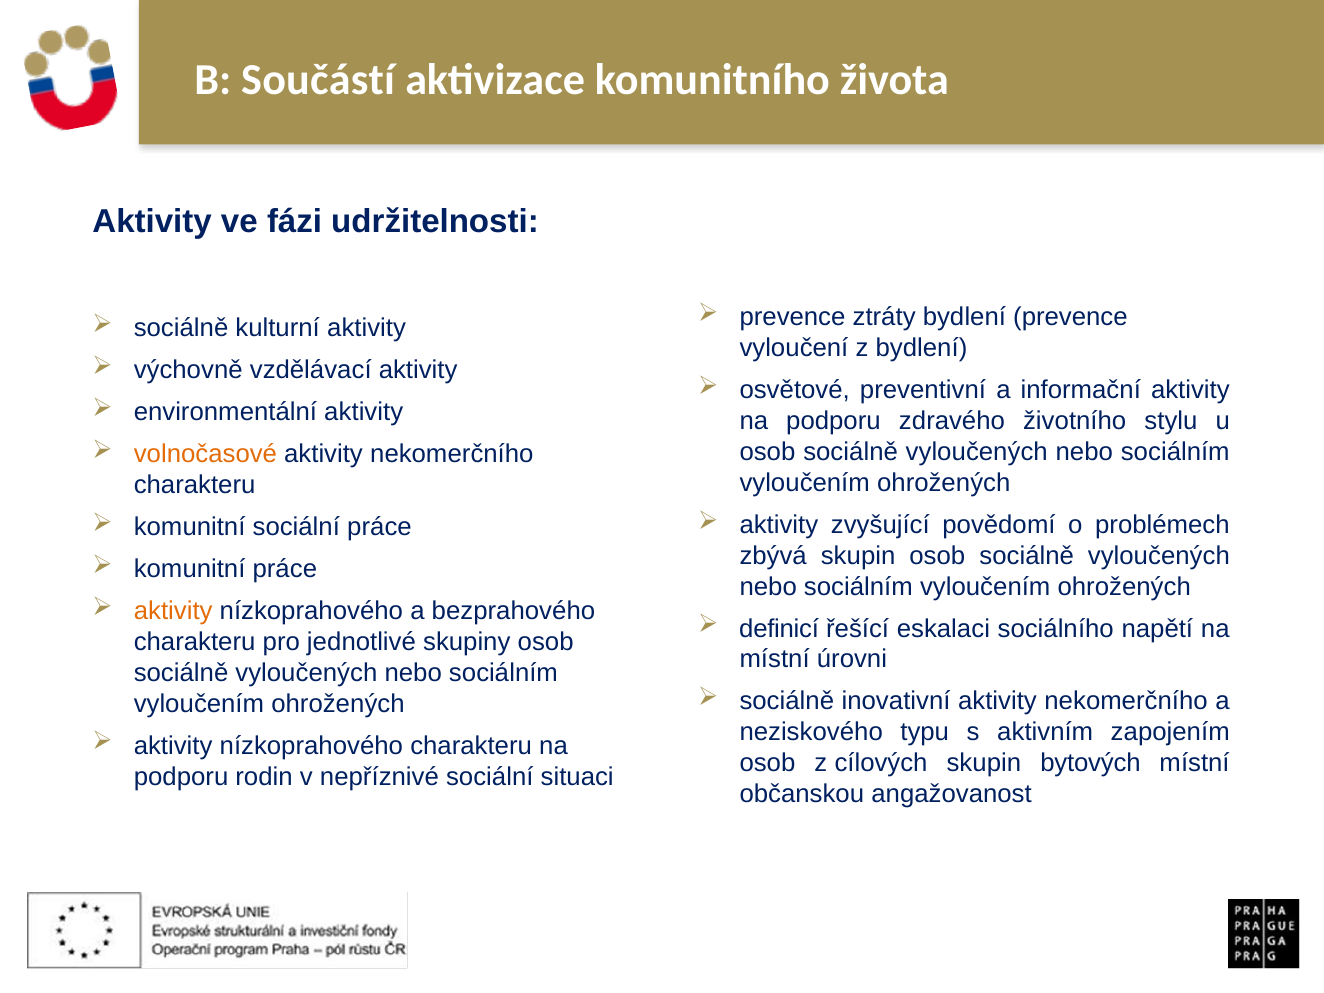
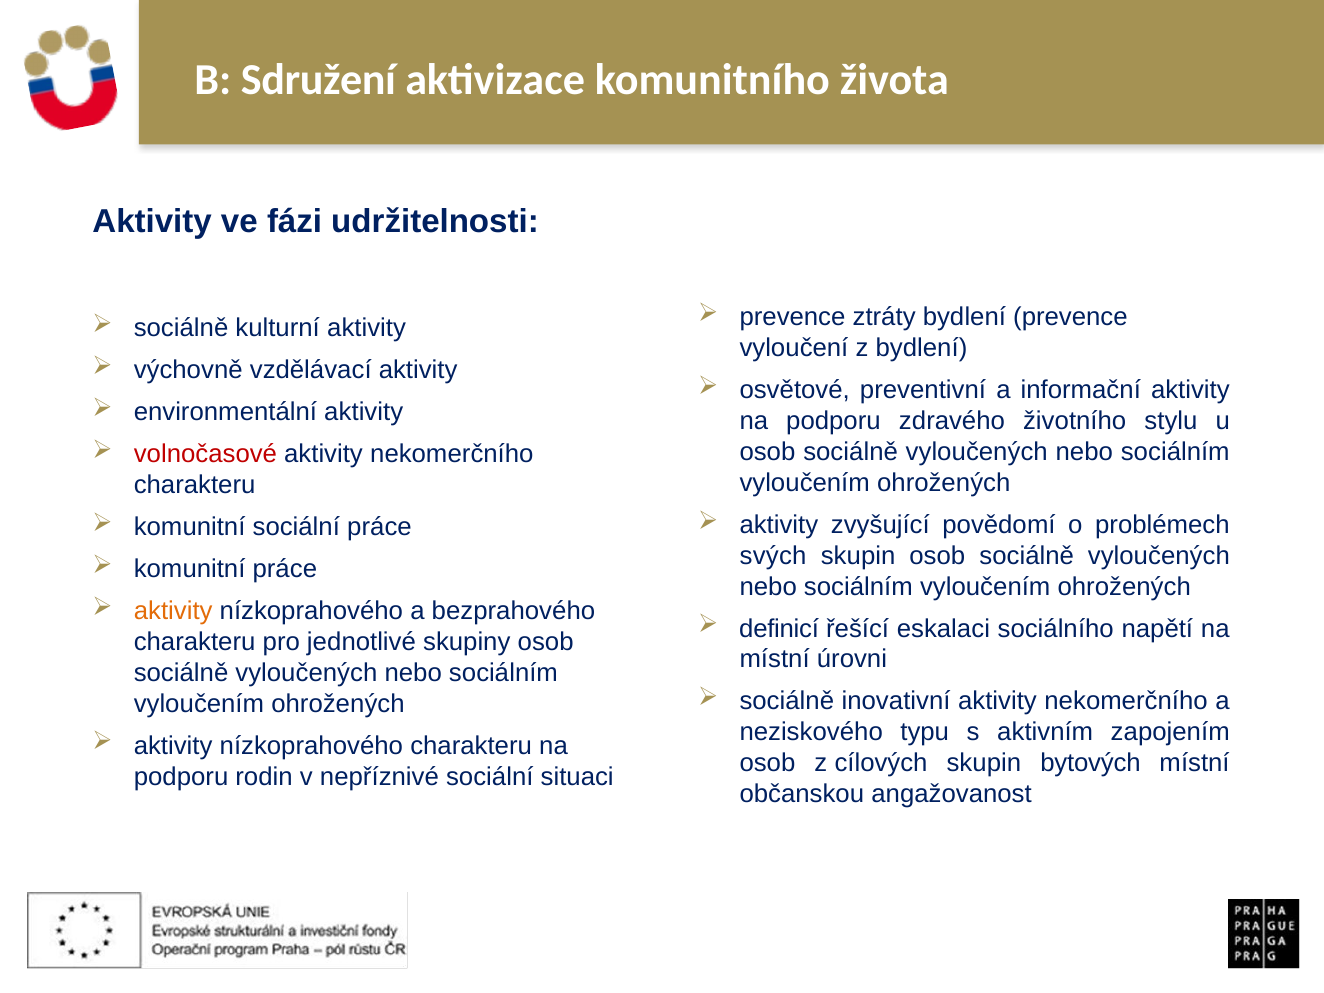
Součástí: Součástí -> Sdružení (318, 80)
volnočasové colour: orange -> red (205, 454)
zbývá: zbývá -> svých (773, 556)
